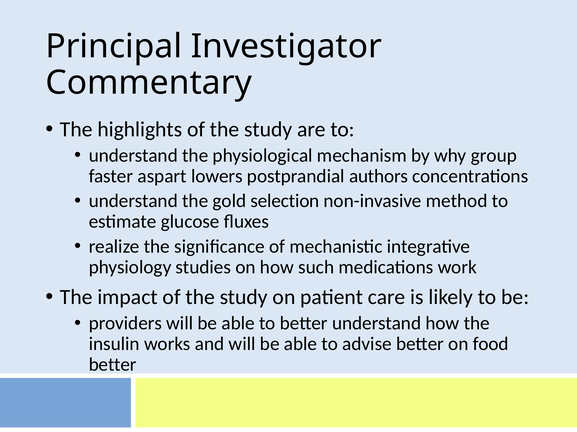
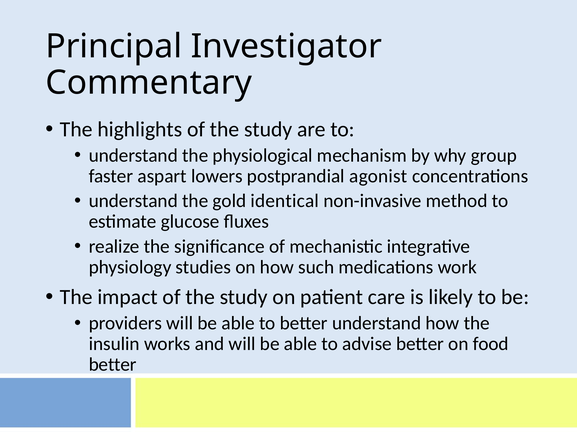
authors: authors -> agonist (378, 177)
selection: selection -> identical (285, 201)
